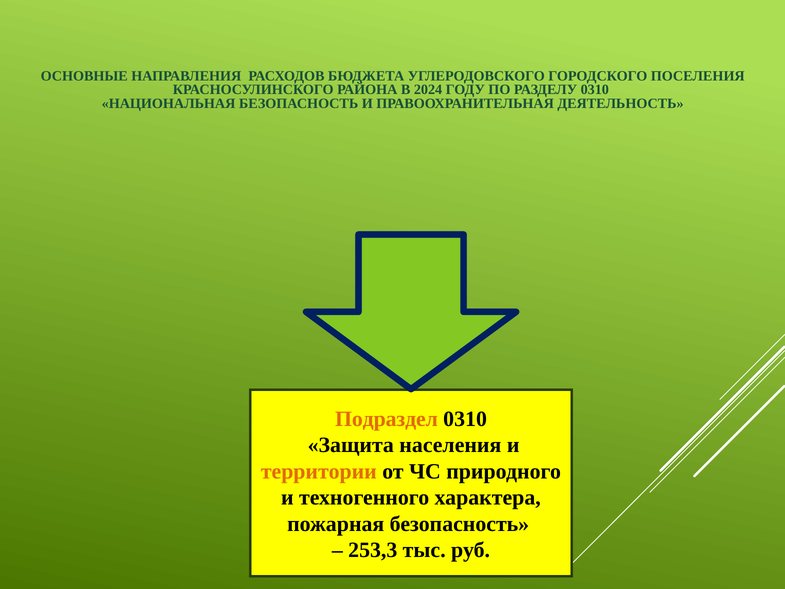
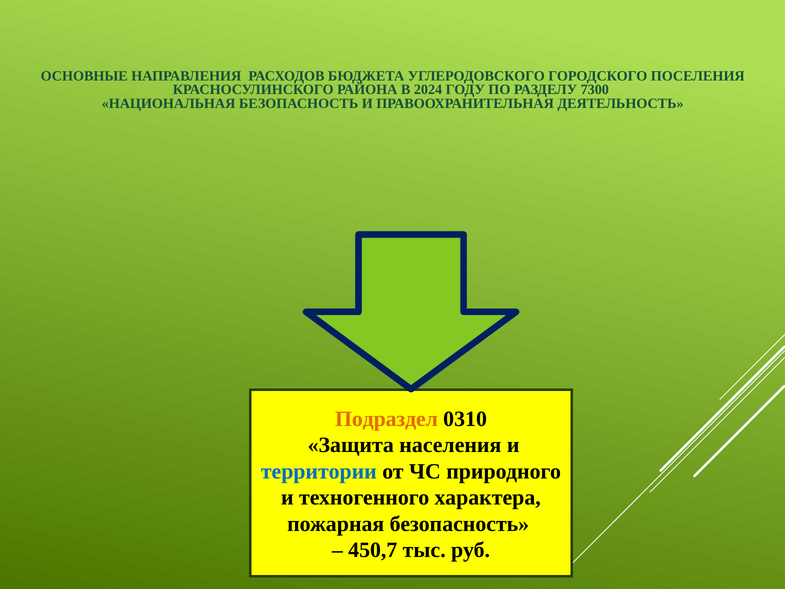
РАЗДЕЛУ 0310: 0310 -> 7300 (595, 90)
территории colour: orange -> blue (319, 471)
253,3: 253,3 -> 450,7 (373, 550)
